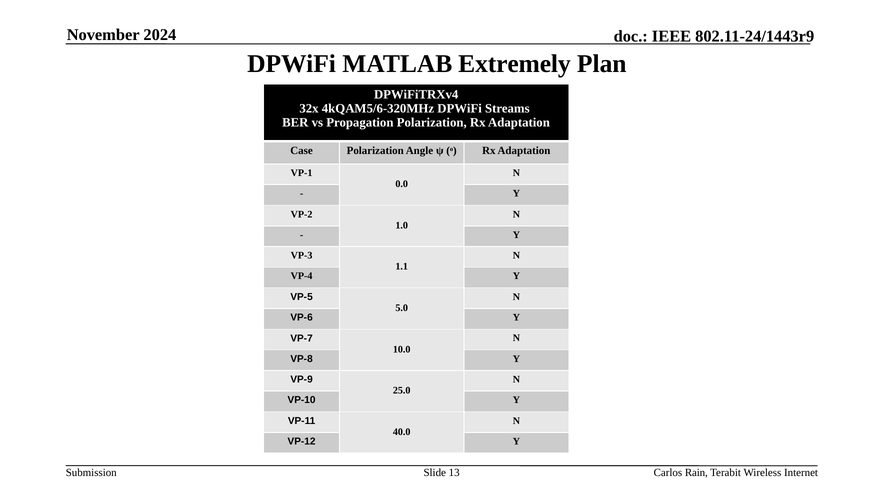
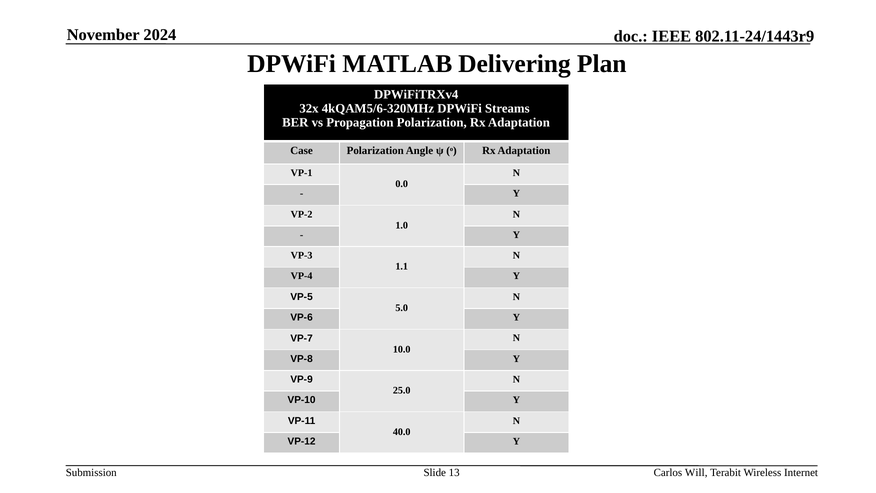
Extremely: Extremely -> Delivering (514, 64)
Rain: Rain -> Will (696, 473)
